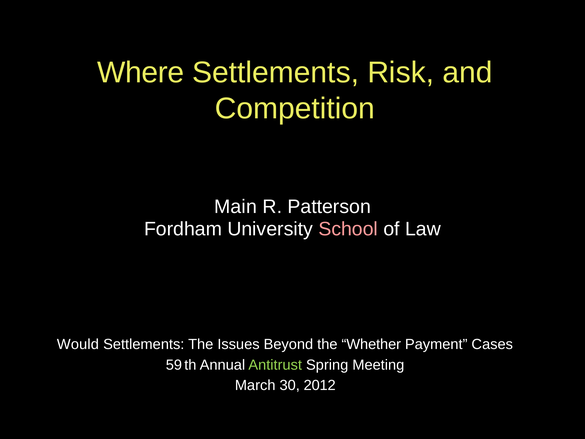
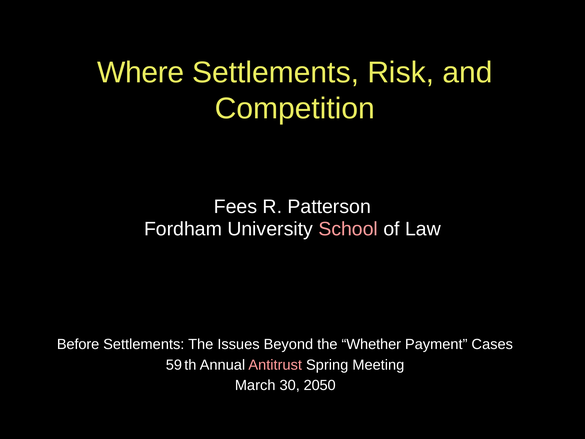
Main: Main -> Fees (236, 206)
Would: Would -> Before (78, 344)
Antitrust colour: light green -> pink (275, 365)
2012: 2012 -> 2050 (320, 385)
